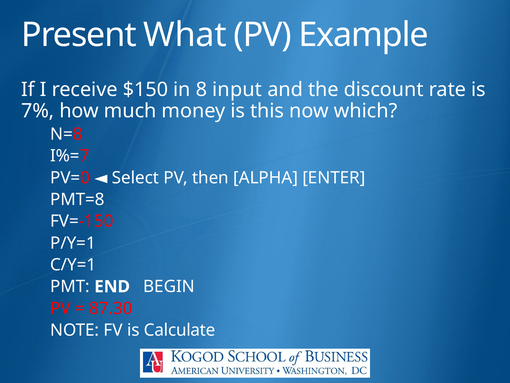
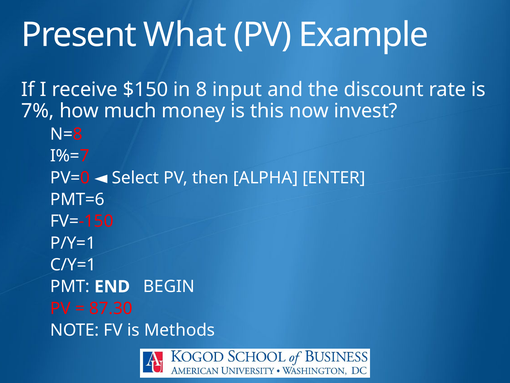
which: which -> invest (366, 111)
PMT=8: PMT=8 -> PMT=6 (77, 199)
Calculate: Calculate -> Methods (180, 330)
